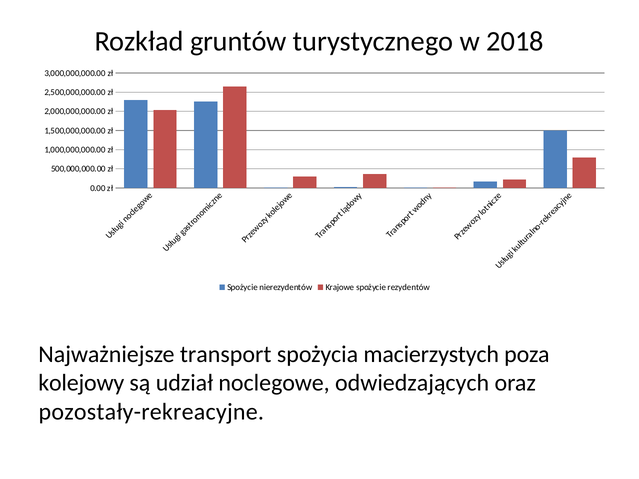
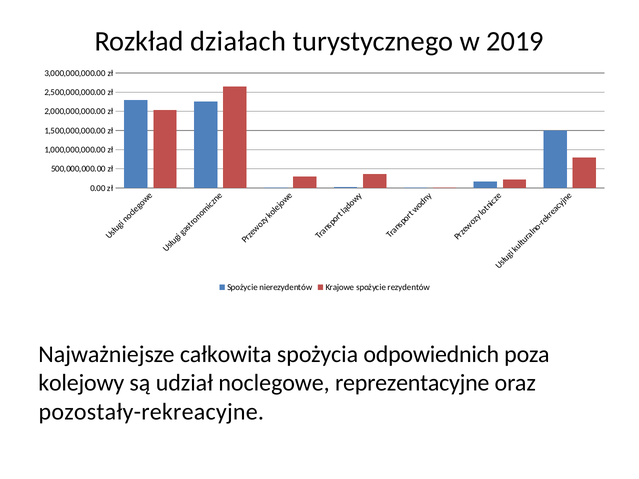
gruntów: gruntów -> działach (238, 41)
2018: 2018 -> 2019 (515, 41)
transport: transport -> całkowita (226, 354)
macierzystych: macierzystych -> odpowiednich (431, 354)
odwiedzających: odwiedzających -> reprezentacyjne (412, 383)
